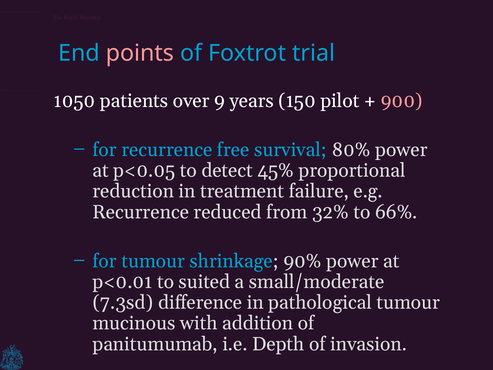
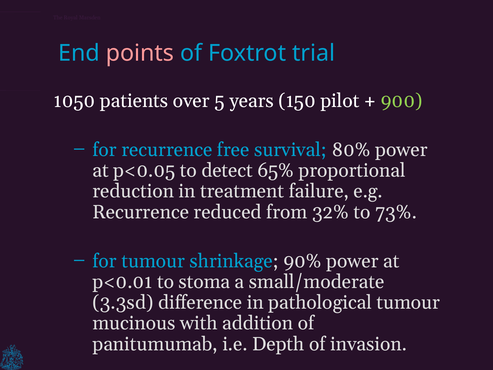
9: 9 -> 5 (219, 101)
900 colour: pink -> light green (402, 101)
45%: 45% -> 65% (276, 170)
66%: 66% -> 73% (396, 212)
suited: suited -> stoma (204, 282)
7.3sd: 7.3sd -> 3.3sd (123, 302)
